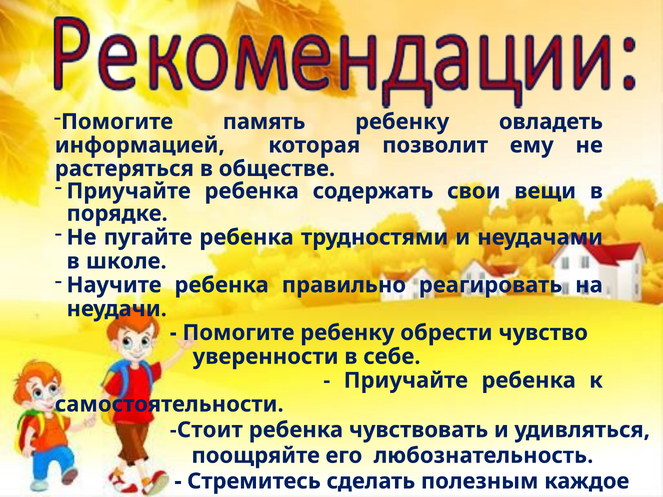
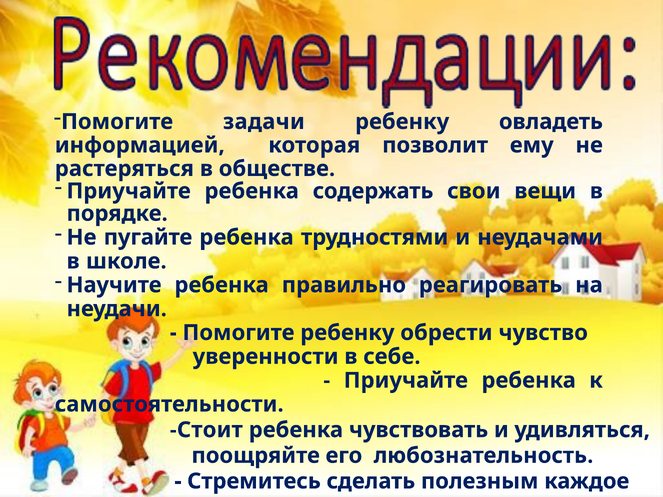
память: память -> задачи (264, 122)
